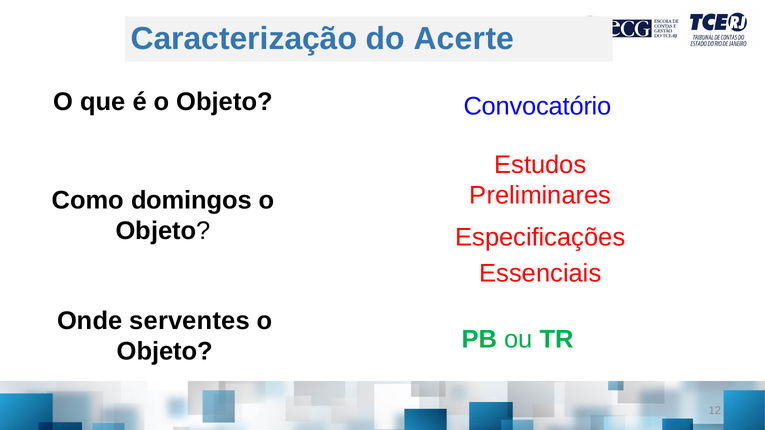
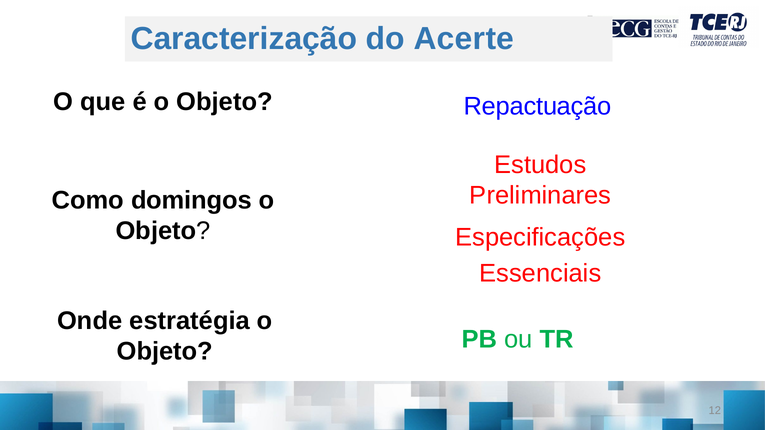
Convocatório: Convocatório -> Repactuação (538, 106)
serventes: serventes -> estratégia (190, 321)
